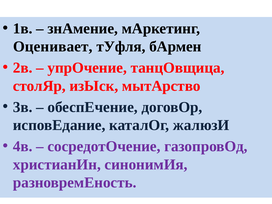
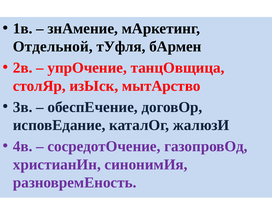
Оценивает: Оценивает -> Отдельной (53, 47)
